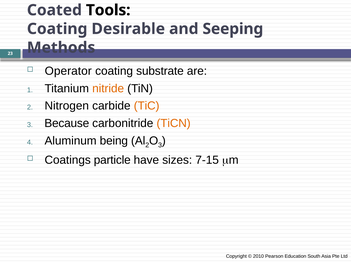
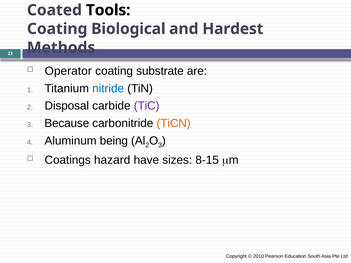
Desirable: Desirable -> Biological (128, 29)
Seeping: Seeping -> Hardest (233, 29)
nitride colour: orange -> blue (108, 88)
Nitrogen: Nitrogen -> Disposal (67, 106)
TiC colour: orange -> purple (147, 106)
particle: particle -> hazard (112, 160)
7-15: 7-15 -> 8-15 (207, 160)
